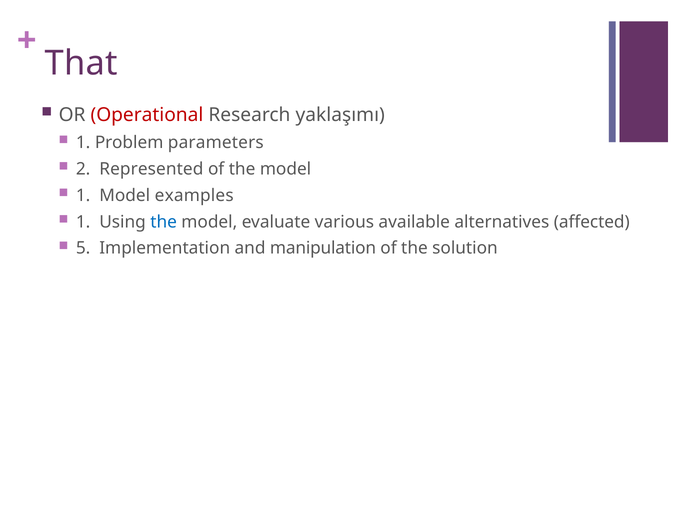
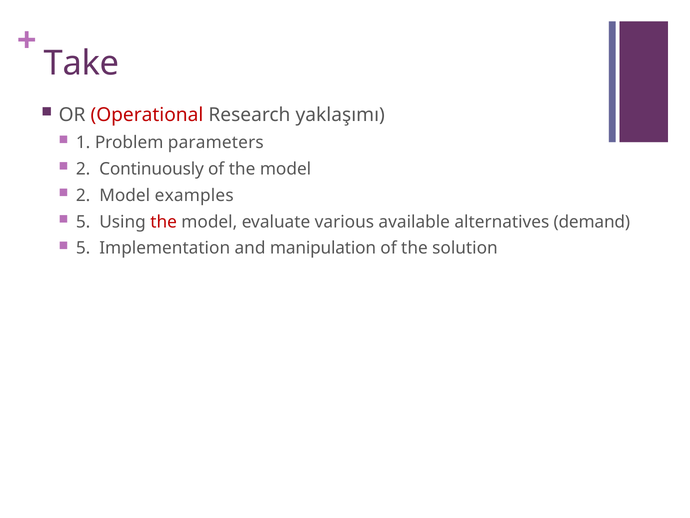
That: That -> Take (82, 63)
Represented: Represented -> Continuously (152, 169)
1: 1 -> 2 (83, 195)
1: 1 -> 5 (83, 222)
the colour: blue -> red (164, 222)
affected: affected -> demand (592, 222)
